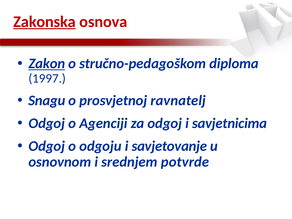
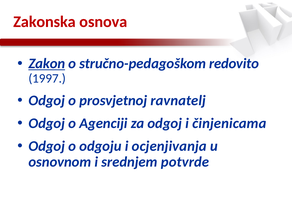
Zakonska underline: present -> none (44, 22)
diploma: diploma -> redovito (234, 64)
Snagu: Snagu -> Odgoj (47, 100)
savjetnicima: savjetnicima -> činjenicama (229, 123)
savjetovanje: savjetovanje -> ocjenjivanja (169, 146)
